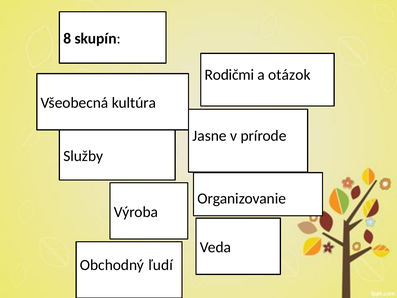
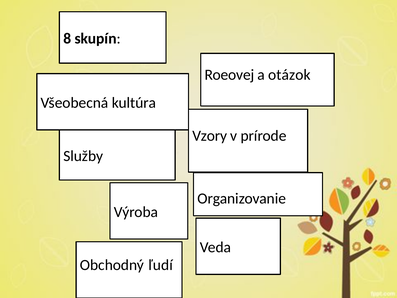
Rodičmi: Rodičmi -> Roeovej (229, 75)
Jasne: Jasne -> Vzory (210, 136)
